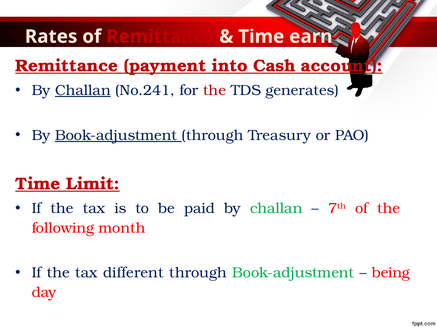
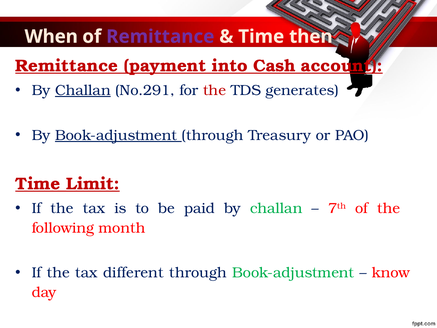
Rates: Rates -> When (51, 37)
Remittance colour: red -> purple (160, 37)
earn: earn -> then (311, 37)
No.241: No.241 -> No.291 (145, 90)
being: being -> know (391, 273)
